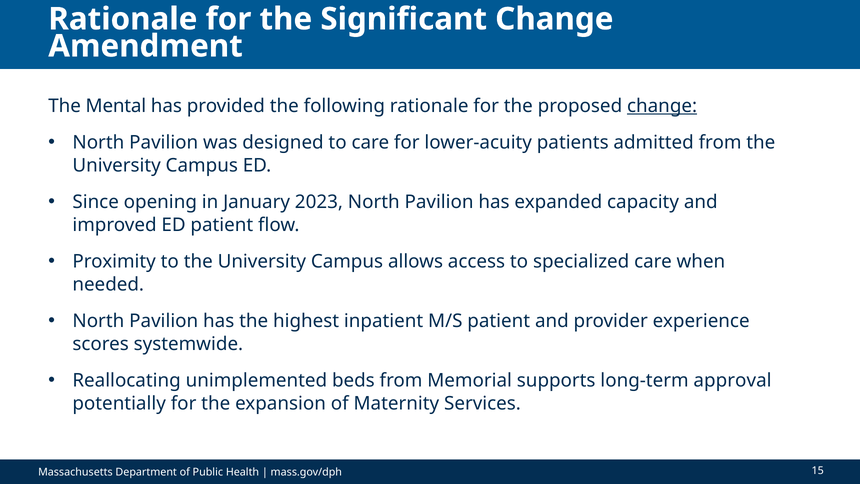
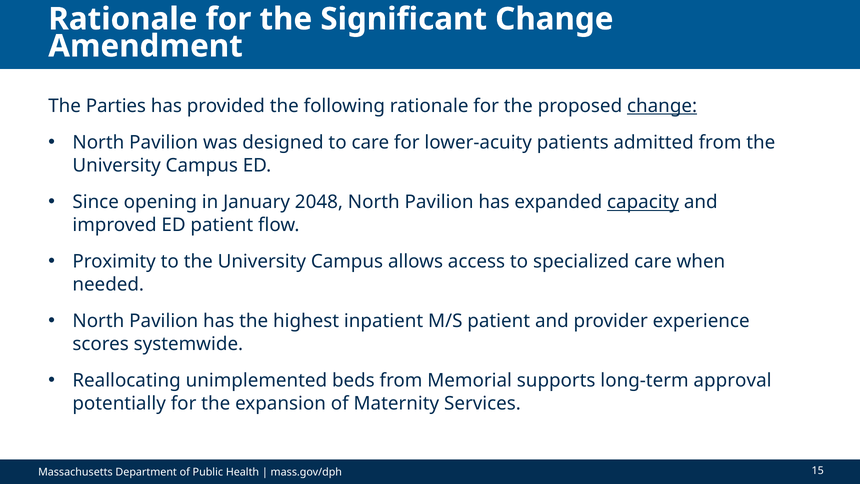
Mental: Mental -> Parties (116, 106)
2023: 2023 -> 2048 (319, 202)
capacity underline: none -> present (643, 202)
